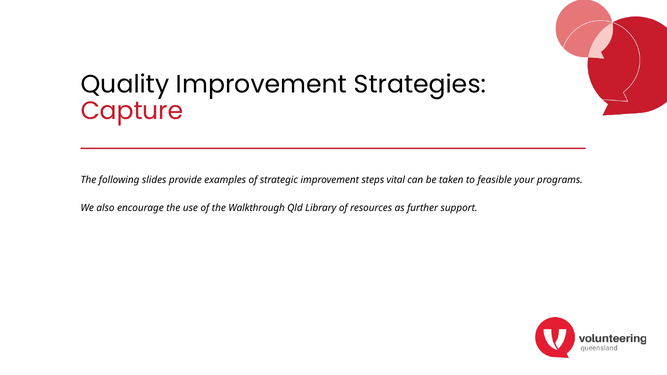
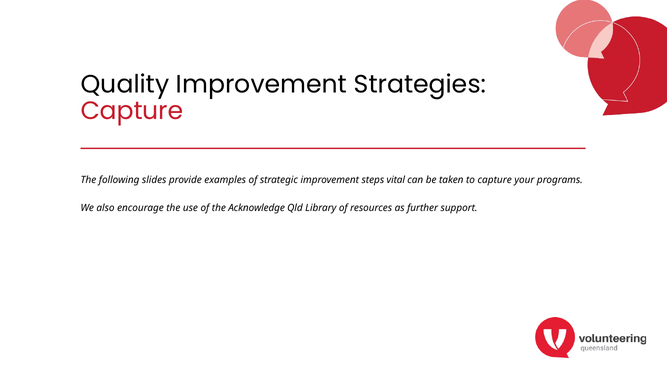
to feasible: feasible -> capture (495, 180)
Walkthrough: Walkthrough -> Acknowledge (257, 208)
